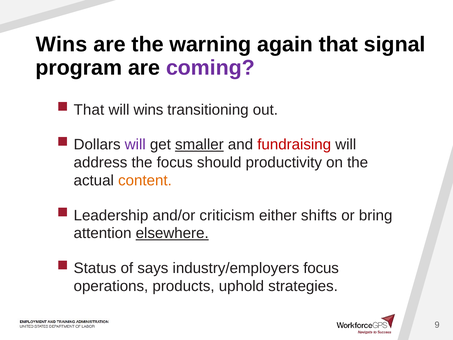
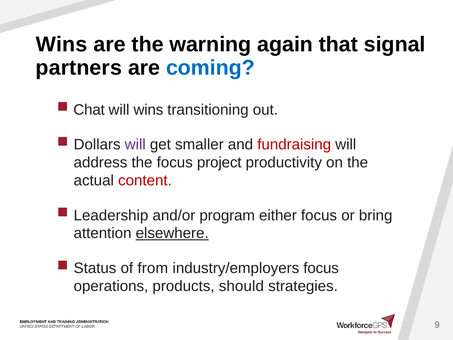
program: program -> partners (79, 68)
coming colour: purple -> blue (210, 68)
That: That -> Chat (89, 110)
smaller underline: present -> none (199, 145)
should: should -> project (219, 162)
content colour: orange -> red (145, 180)
criticism: criticism -> program (227, 215)
either shifts: shifts -> focus (319, 215)
says: says -> from (153, 268)
uphold: uphold -> should (241, 286)
